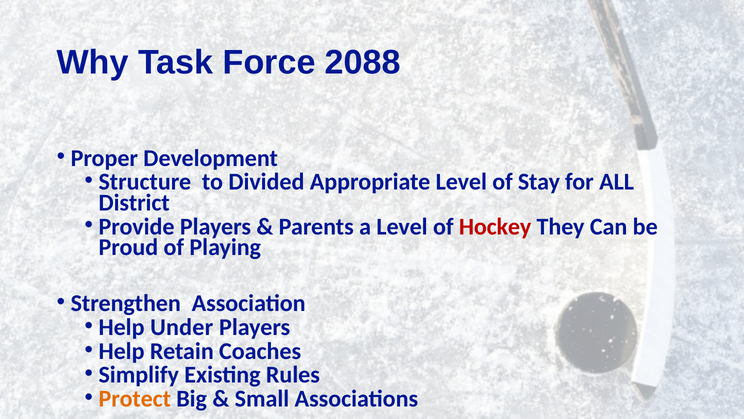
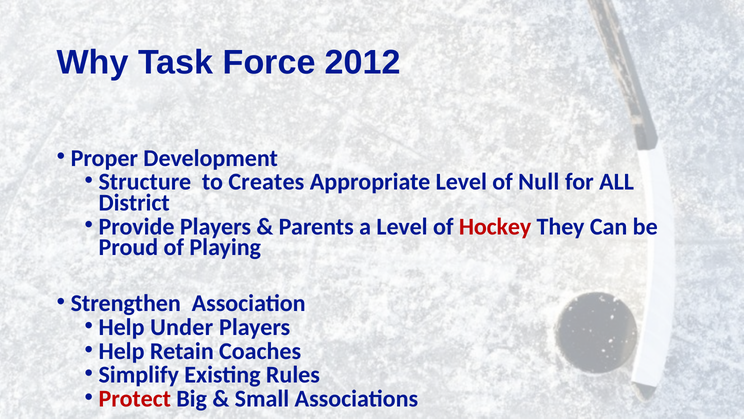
2088: 2088 -> 2012 (363, 62)
Divided: Divided -> Creates (266, 182)
Stay: Stay -> Null (539, 182)
Protect colour: orange -> red (135, 398)
